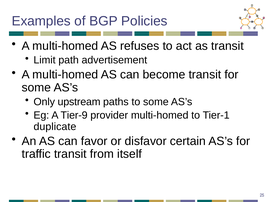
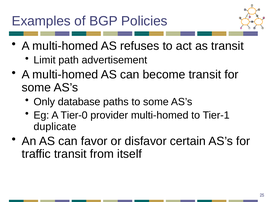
upstream: upstream -> database (79, 102)
Tier-9: Tier-9 -> Tier-0 (74, 115)
